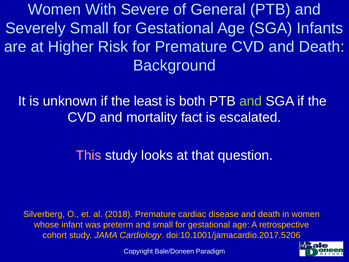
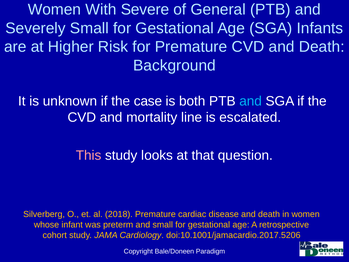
least: least -> case (148, 101)
and colour: light green -> light blue (251, 101)
fact: fact -> line (192, 117)
